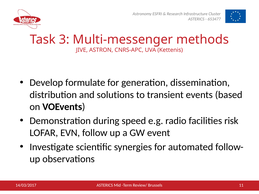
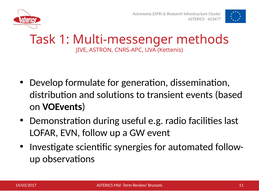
3: 3 -> 1 (64, 40)
speed: speed -> useful (134, 121)
risk: risk -> last (231, 121)
